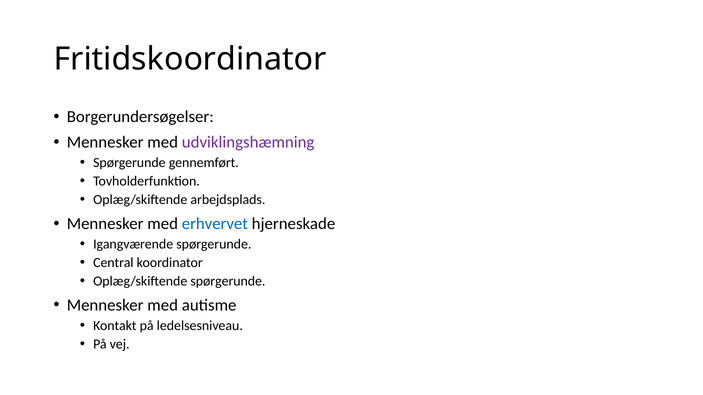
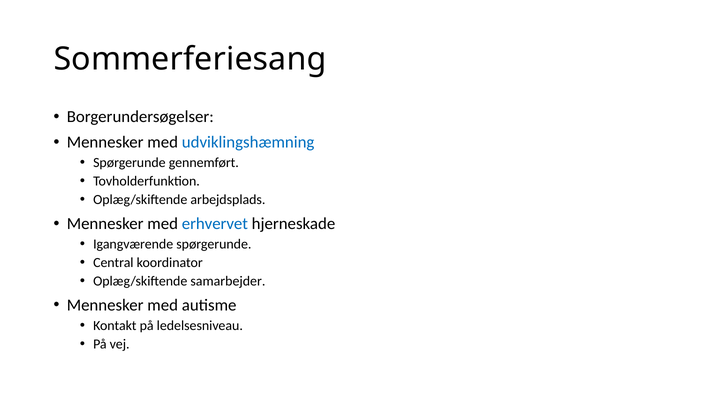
Fritidskoordinator: Fritidskoordinator -> Sommerferiesang (190, 59)
udviklingshæmning colour: purple -> blue (248, 142)
Oplæg/skiftende spørgerunde: spørgerunde -> samarbejder (228, 282)
